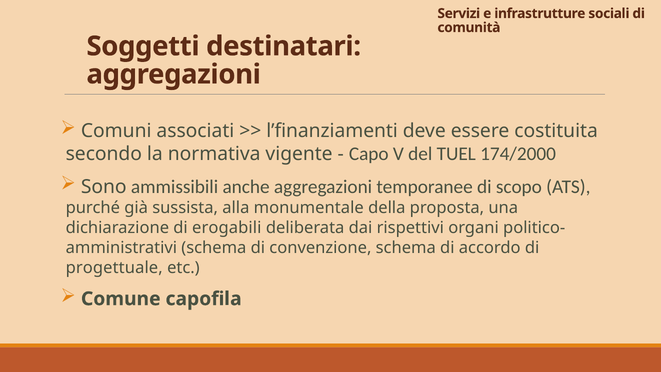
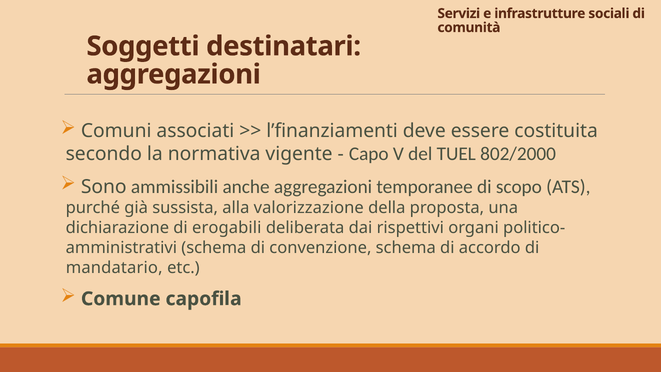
174/2000: 174/2000 -> 802/2000 (518, 154)
monumentale: monumentale -> valorizzazione (309, 208)
progettuale: progettuale -> mandatario (114, 267)
